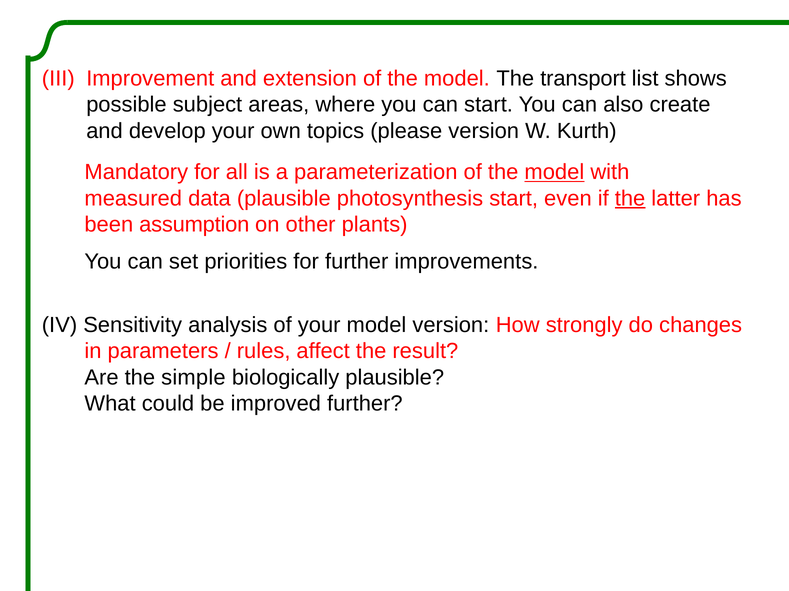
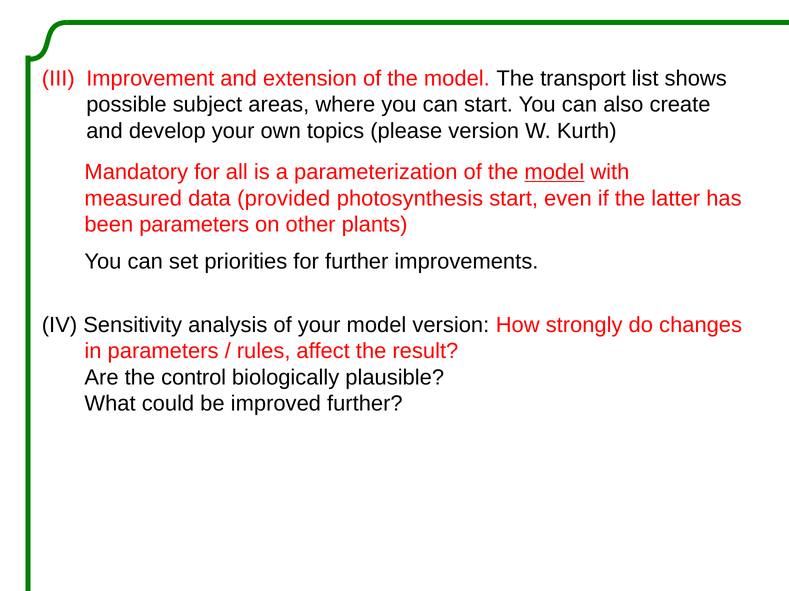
data plausible: plausible -> provided (284, 199)
the underline: present -> none (630, 199)
been assumption: assumption -> parameters (194, 225)
simple: simple -> control (194, 378)
